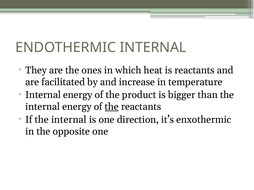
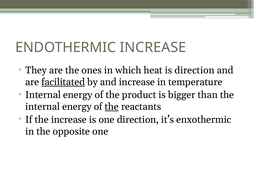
ENDOTHERMIC INTERNAL: INTERNAL -> INCREASE (153, 48)
is reactants: reactants -> direction (195, 70)
facilitated underline: none -> present (63, 82)
If the internal: internal -> increase (69, 120)
